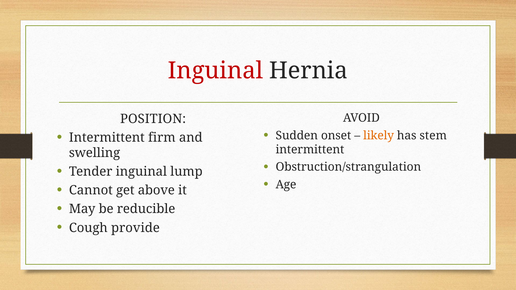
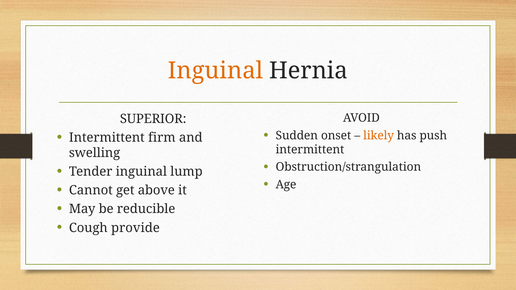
Inguinal colour: red -> orange (215, 71)
POSITION: POSITION -> SUPERIOR (153, 119)
stem: stem -> push (433, 136)
